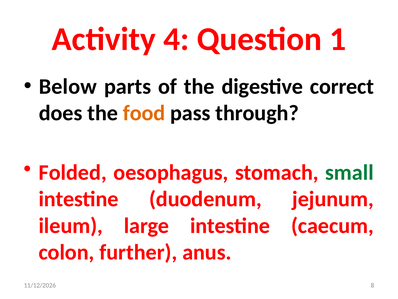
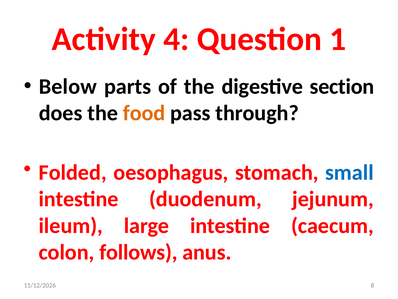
correct: correct -> section (342, 86)
small colour: green -> blue (349, 172)
further: further -> follows (138, 252)
